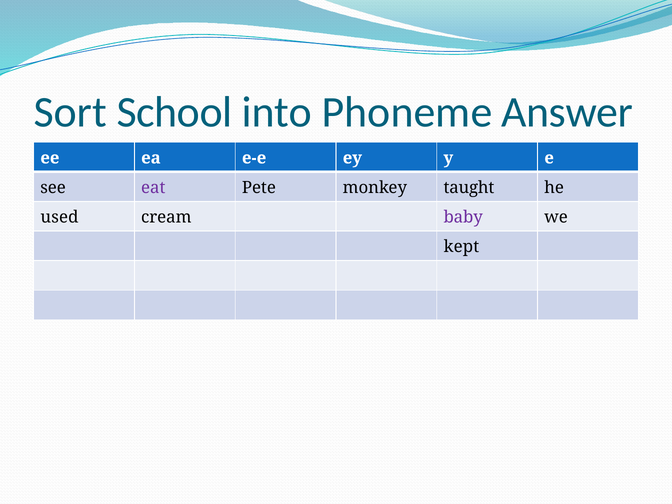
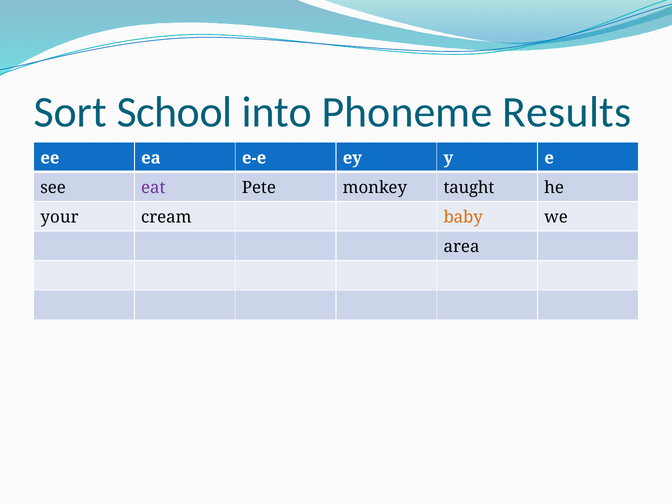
Answer: Answer -> Results (567, 112)
used: used -> your (60, 217)
baby colour: purple -> orange (463, 217)
kept: kept -> area (461, 247)
